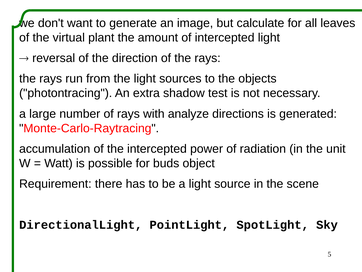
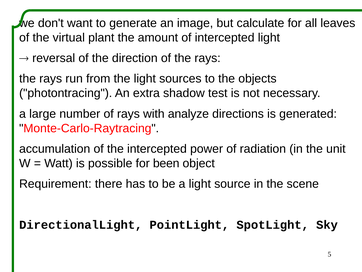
buds: buds -> been (166, 163)
